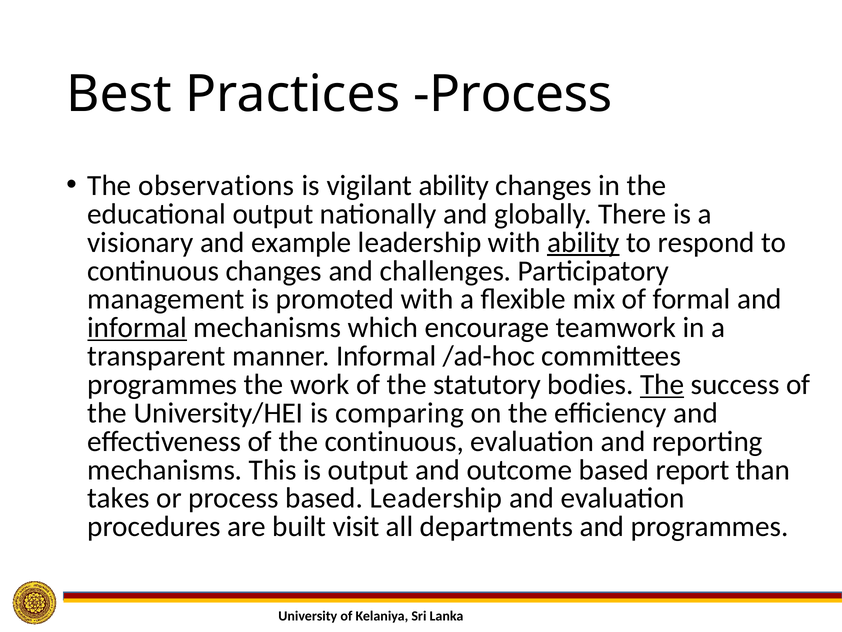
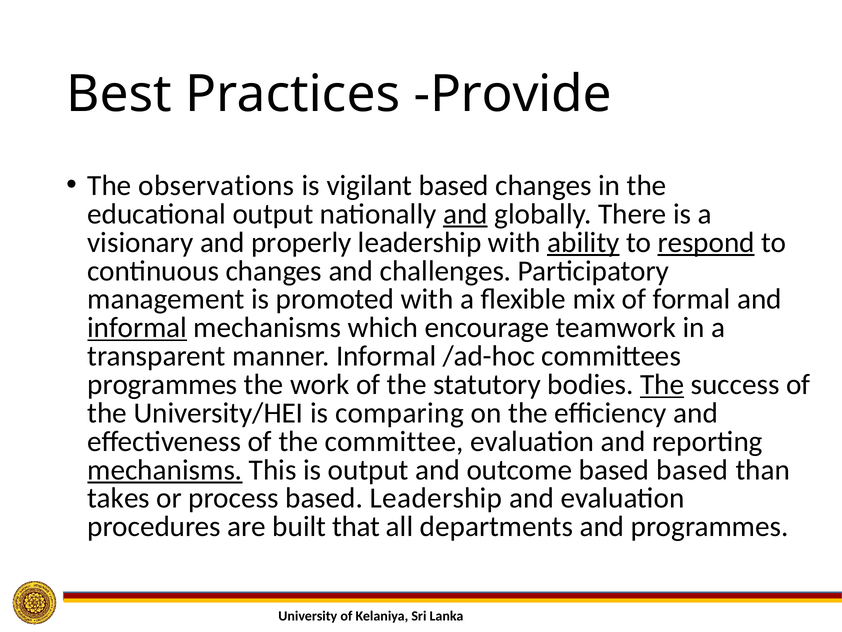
Practices Process: Process -> Provide (513, 94)
vigilant ability: ability -> based (454, 185)
and underline: none -> present (465, 214)
example: example -> properly (301, 242)
respond underline: none -> present (706, 242)
the continuous: continuous -> committee (394, 441)
mechanisms underline: none -> present (165, 469)
based report: report -> based (692, 469)
visit: visit -> that (356, 526)
